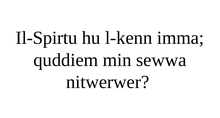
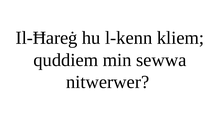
Il-Spirtu: Il-Spirtu -> Il-Ħareġ (47, 38)
imma: imma -> kliem (181, 38)
